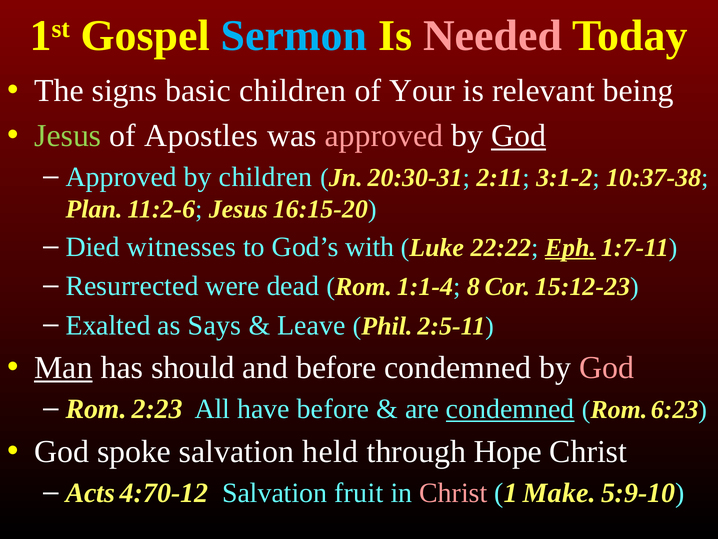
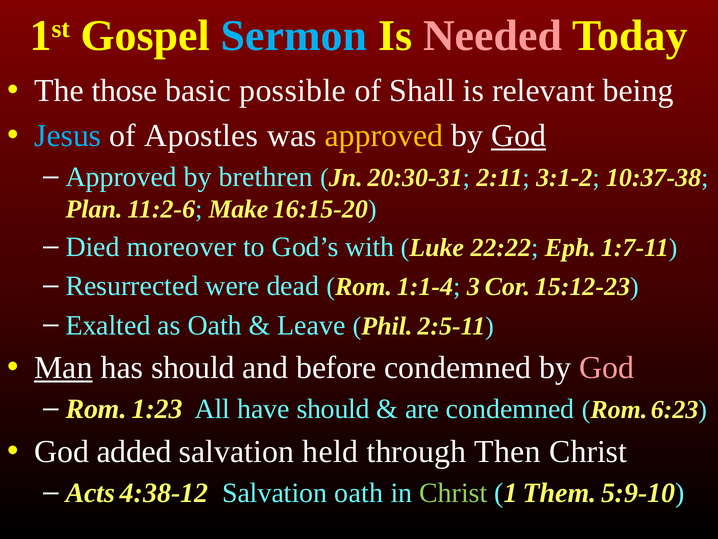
signs: signs -> those (125, 91)
basic children: children -> possible (293, 91)
Your: Your -> Shall (422, 91)
Jesus colour: light green -> light blue (68, 136)
approved colour: pink -> yellow (384, 136)
by children: children -> brethren (266, 177)
11:2-6 Jesus: Jesus -> Make (238, 209)
witnesses: witnesses -> moreover (181, 247)
Eph underline: present -> none (570, 248)
8: 8 -> 3 (473, 287)
as Says: Says -> Oath (215, 325)
2:23: 2:23 -> 1:23 (157, 409)
have before: before -> should (333, 409)
condemned underline: present -> none (510, 409)
spoke: spoke -> added (134, 451)
Hope: Hope -> Then (508, 451)
4:70-12: 4:70-12 -> 4:38-12 (164, 493)
Salvation fruit: fruit -> oath (359, 493)
Christ colour: pink -> light green (453, 493)
Make: Make -> Them (559, 493)
